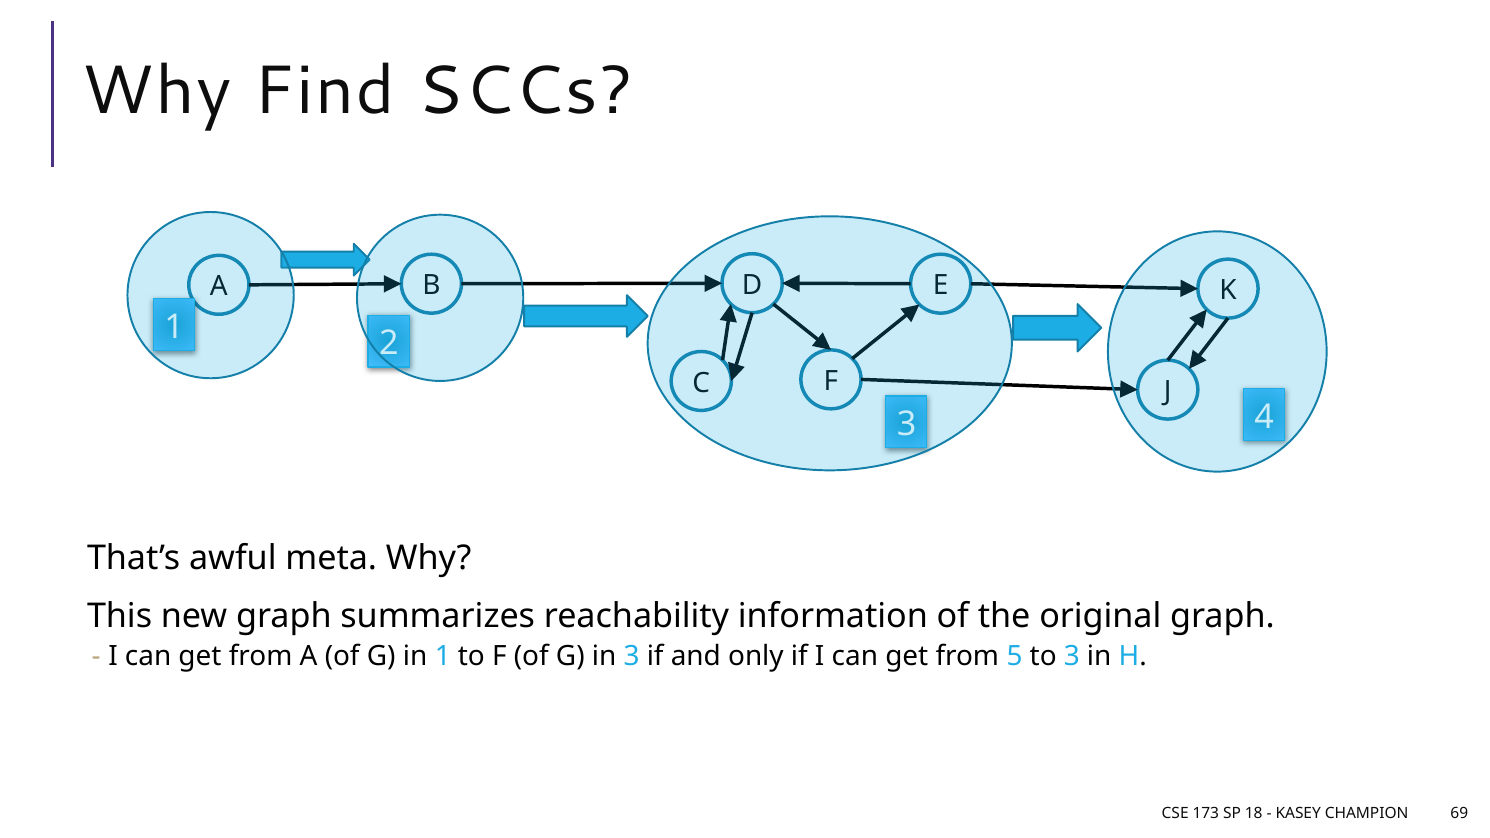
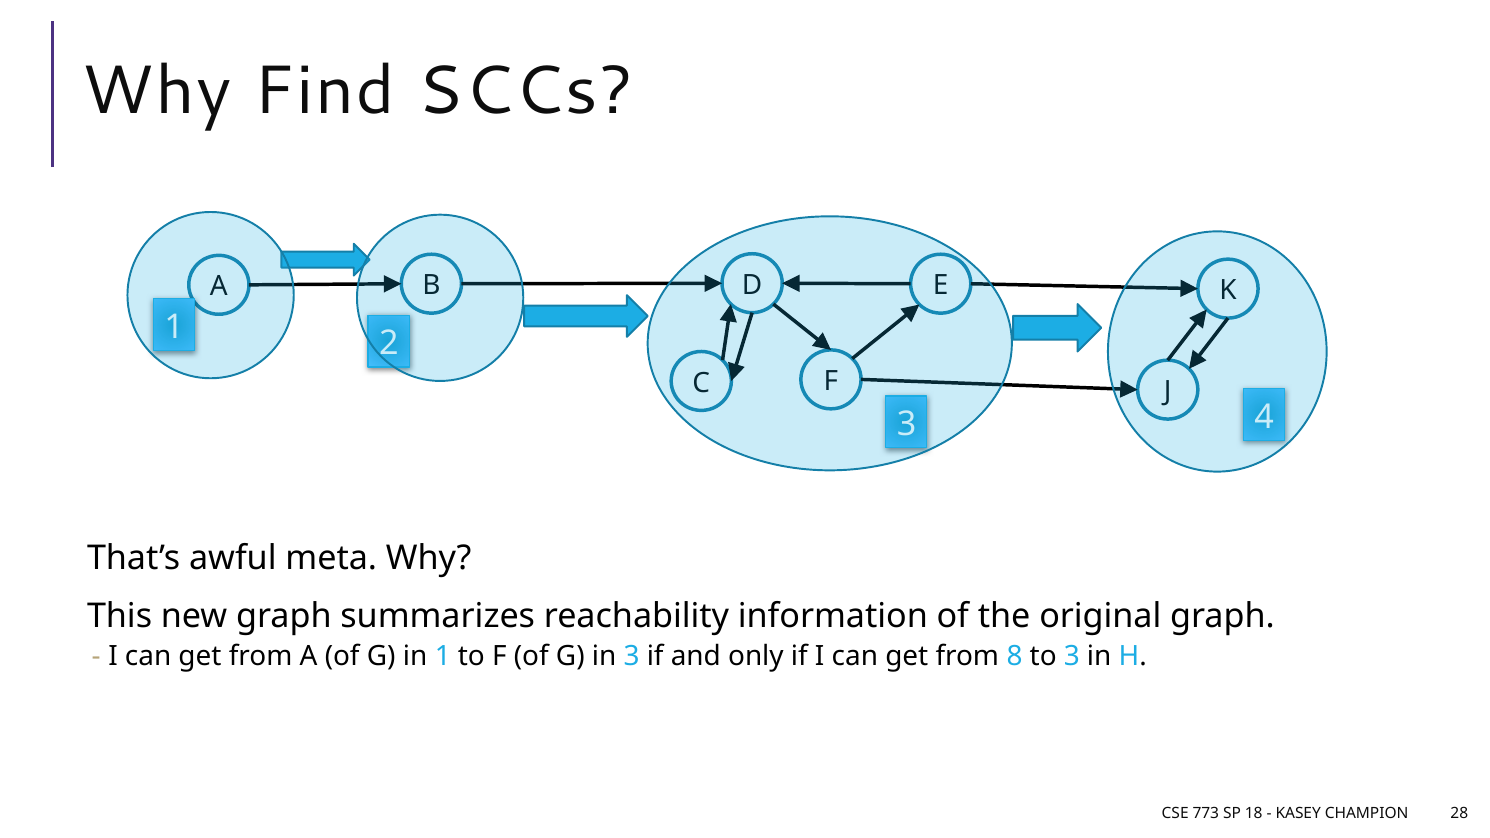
5: 5 -> 8 (1015, 657)
173: 173 -> 773 (1206, 814)
69: 69 -> 28 (1459, 814)
